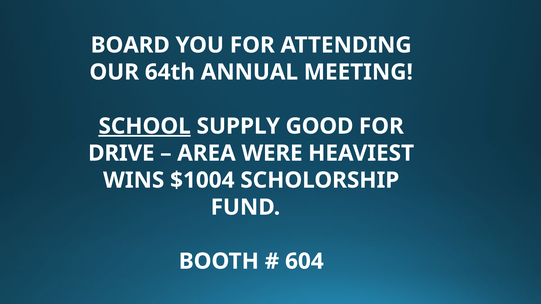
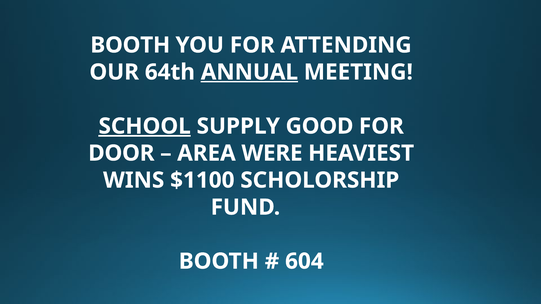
BOARD: BOARD -> BOOTH (130, 45)
ANNUAL underline: none -> present (249, 72)
DRIVE: DRIVE -> DOOR (121, 153)
$1004: $1004 -> $1100 (202, 180)
